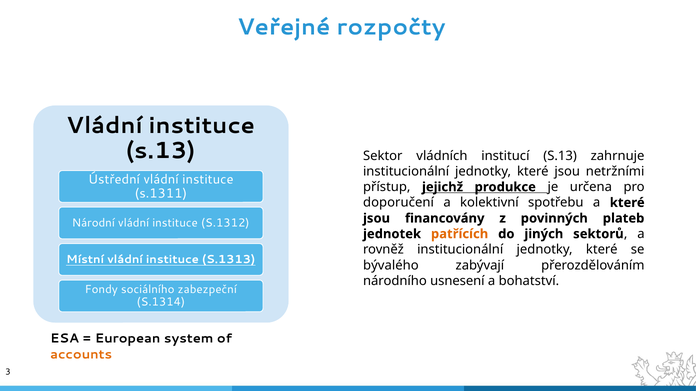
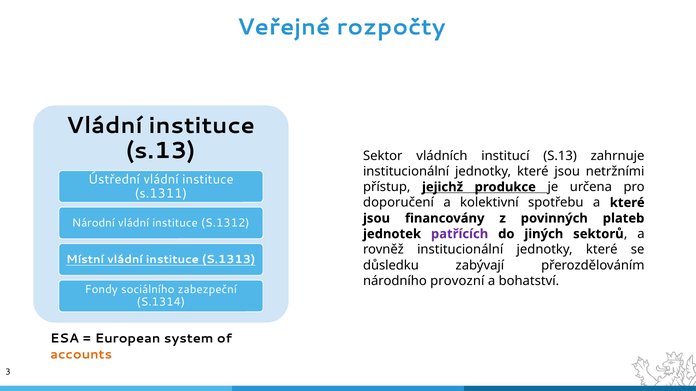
patřících colour: orange -> purple (460, 234)
bývalého: bývalého -> důsledku (391, 266)
usnesení: usnesení -> provozní (457, 281)
